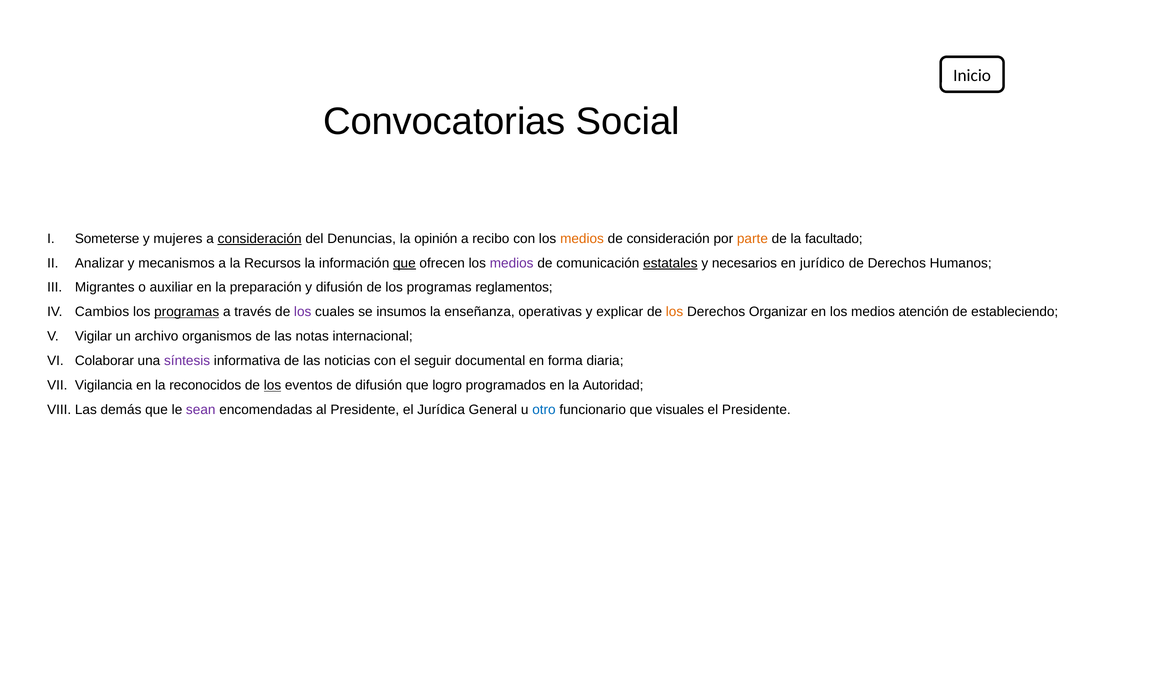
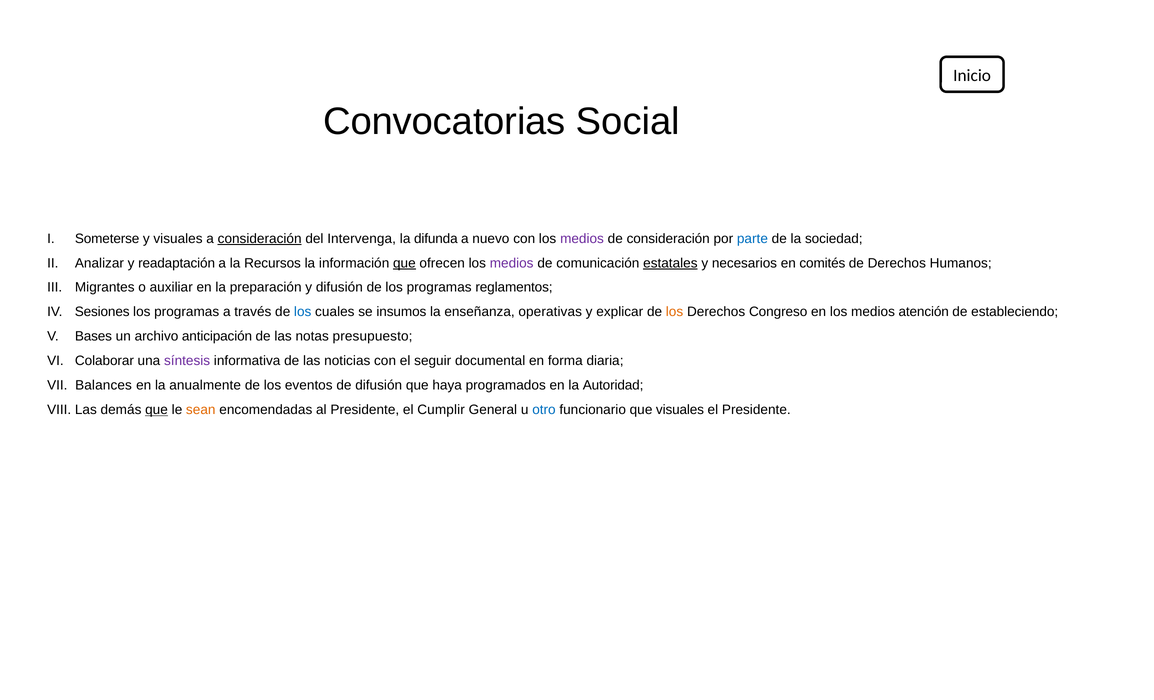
y mujeres: mujeres -> visuales (178, 238)
Denuncias: Denuncias -> Intervenga (362, 238)
opinión: opinión -> difunda (436, 238)
recibo: recibo -> nuevo (491, 238)
medios colour: orange -> purple (582, 238)
parte colour: orange -> blue (752, 238)
facultado: facultado -> sociedad (834, 238)
mecanismos: mecanismos -> readaptación (177, 263)
jurídico: jurídico -> comités (822, 263)
Cambios: Cambios -> Sesiones (102, 312)
programas underline: present -> none (187, 312)
los colour: purple -> blue (303, 312)
Organizar: Organizar -> Congreso (778, 312)
Vigilar: Vigilar -> Bases (93, 336)
organismos: organismos -> anticipación (217, 336)
internacional: internacional -> presupuesto (373, 336)
Vigilancia: Vigilancia -> Balances (104, 385)
reconocidos: reconocidos -> anualmente (205, 385)
los underline: present -> none (273, 385)
logro: logro -> haya (447, 385)
que underline: none -> present (157, 410)
sean colour: purple -> orange (201, 410)
Jurídica: Jurídica -> Cumplir (441, 410)
